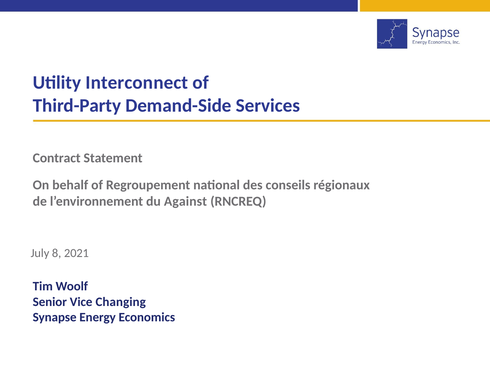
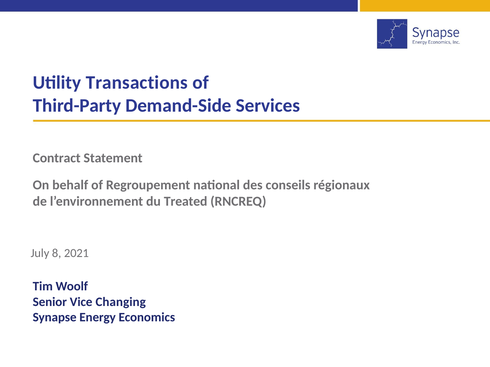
Interconnect: Interconnect -> Transactions (137, 83)
Against: Against -> Treated (186, 202)
